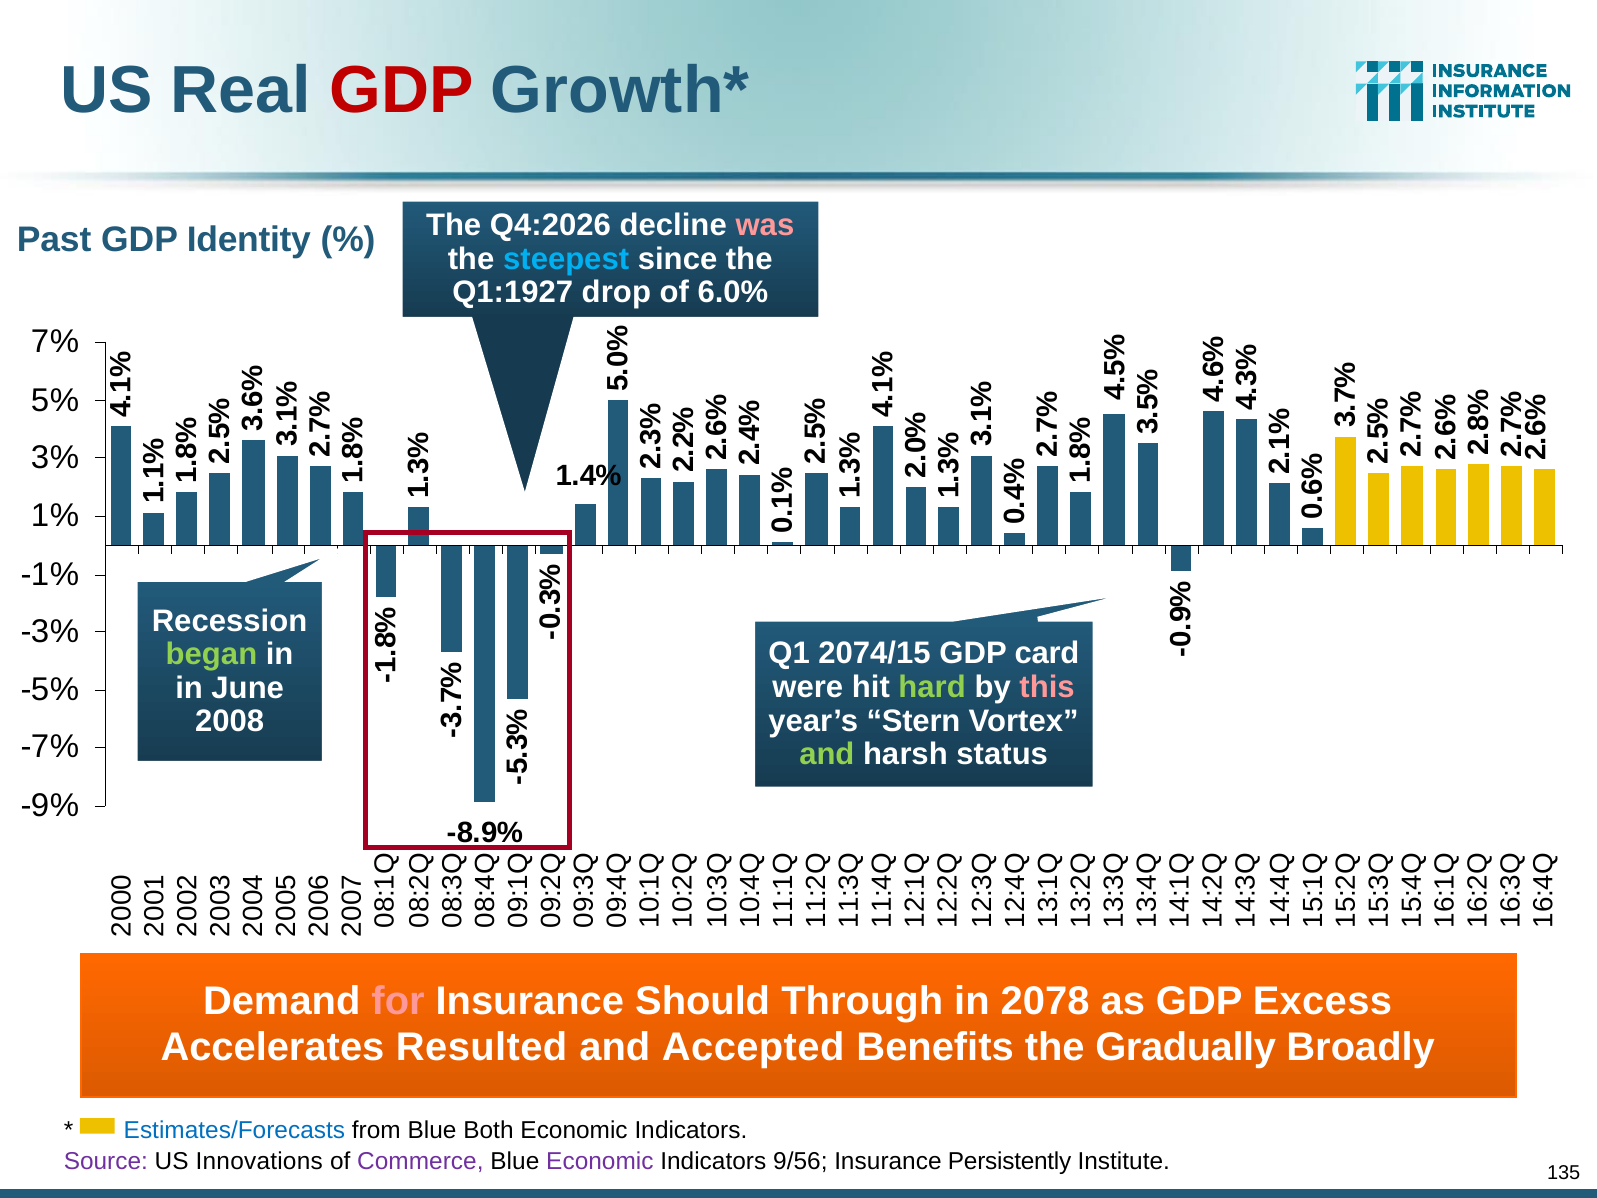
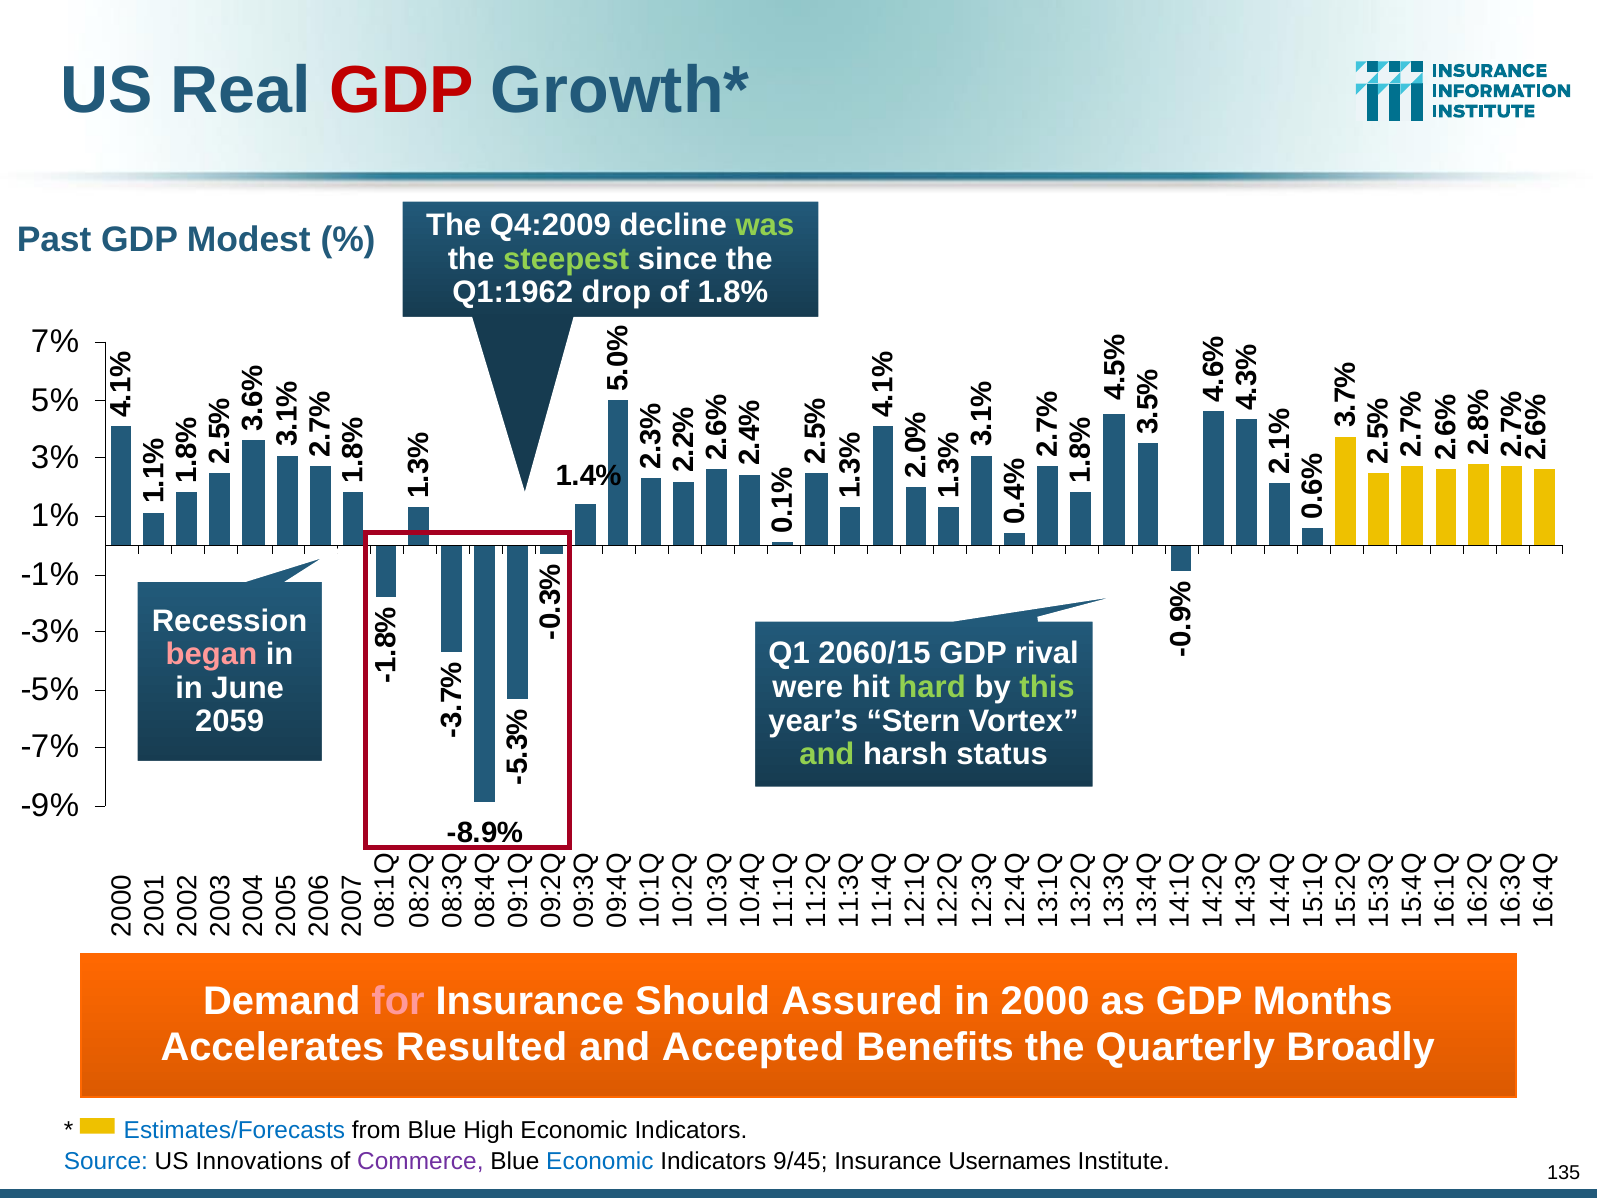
Q4:2026: Q4:2026 -> Q4:2009 (550, 225)
was colour: pink -> light green (765, 225)
Identity: Identity -> Modest (249, 240)
steepest colour: light blue -> light green (566, 259)
Q1:1927: Q1:1927 -> Q1:1962 (513, 293)
6.0%: 6.0% -> 1.8% (733, 293)
2074/15: 2074/15 -> 2060/15 (875, 654)
card: card -> rival (1047, 654)
began colour: light green -> pink (211, 654)
this colour: pink -> light green (1047, 687)
2008: 2008 -> 2059 (230, 721)
Through: Through -> Assured (862, 1002)
2078: 2078 -> 2000 (1045, 1002)
Excess: Excess -> Months (1323, 1002)
Gradually: Gradually -> Quarterly (1185, 1047)
Both: Both -> High (488, 1130)
Source colour: purple -> blue (106, 1161)
Economic colour: purple -> blue (600, 1161)
9/56: 9/56 -> 9/45 (800, 1161)
Persistently: Persistently -> Usernames (1010, 1161)
